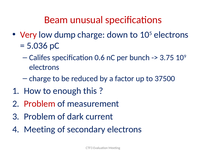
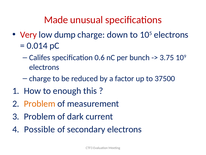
Beam: Beam -> Made (56, 20)
5.036: 5.036 -> 0.014 (37, 46)
Problem colour: red -> orange (40, 103)
Meeting: Meeting -> Possible (40, 129)
